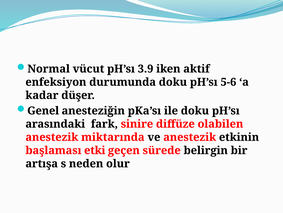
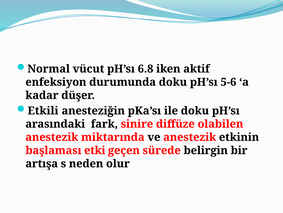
3.9: 3.9 -> 6.8 (146, 69)
Genel: Genel -> Etkili (43, 110)
